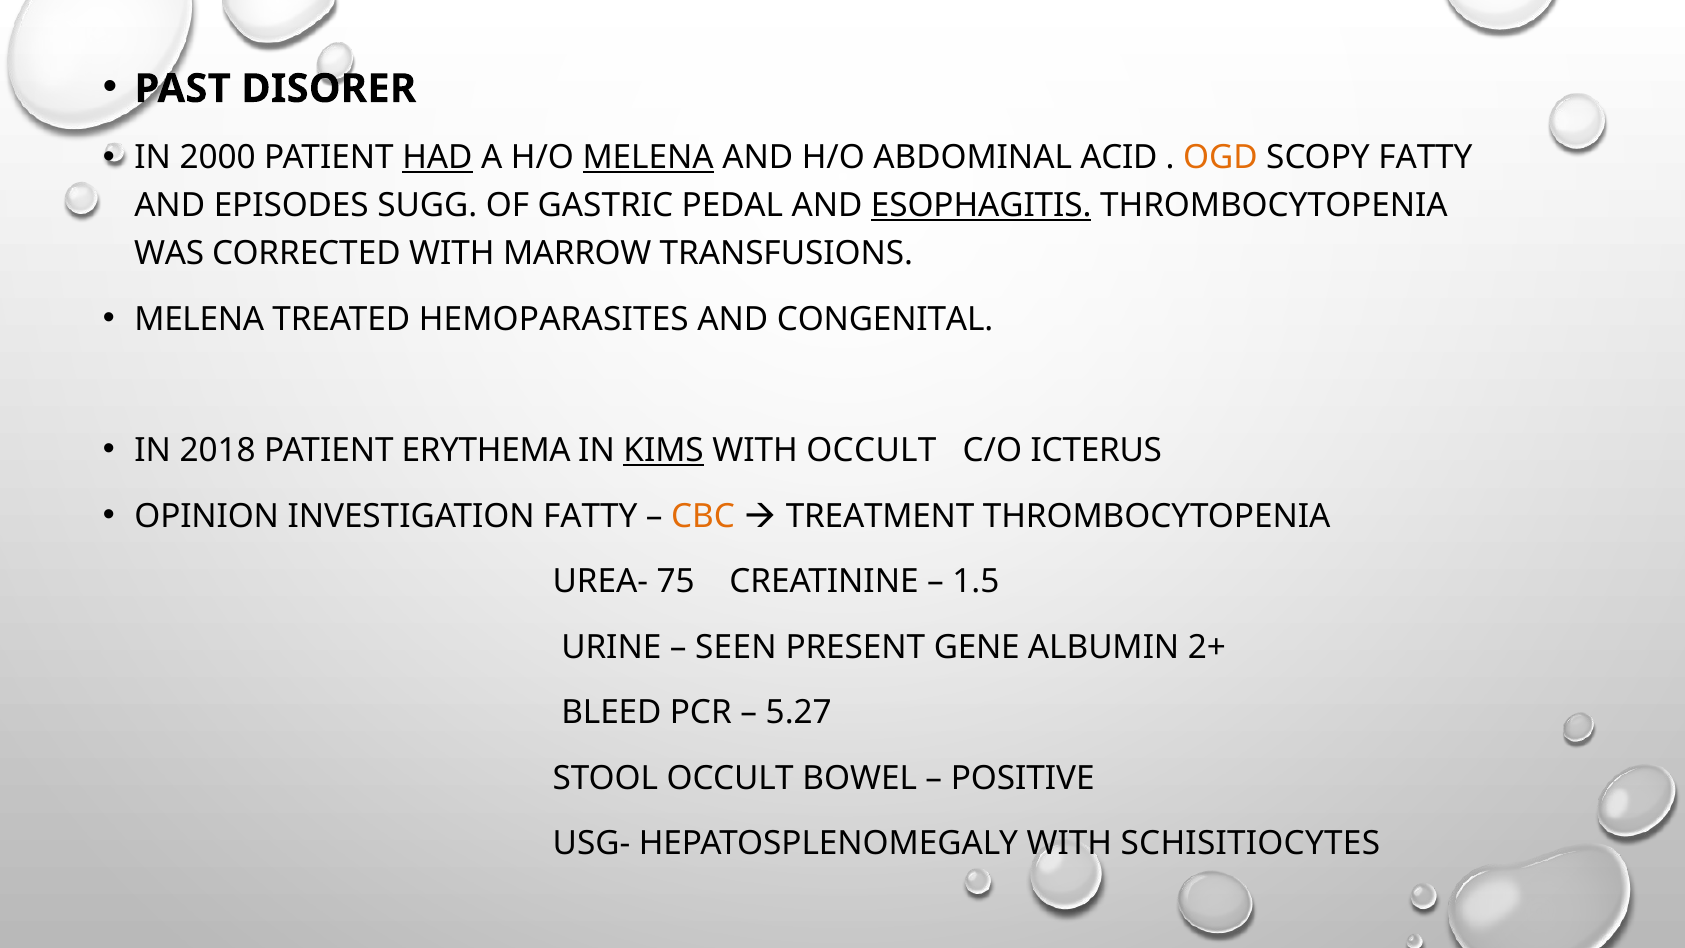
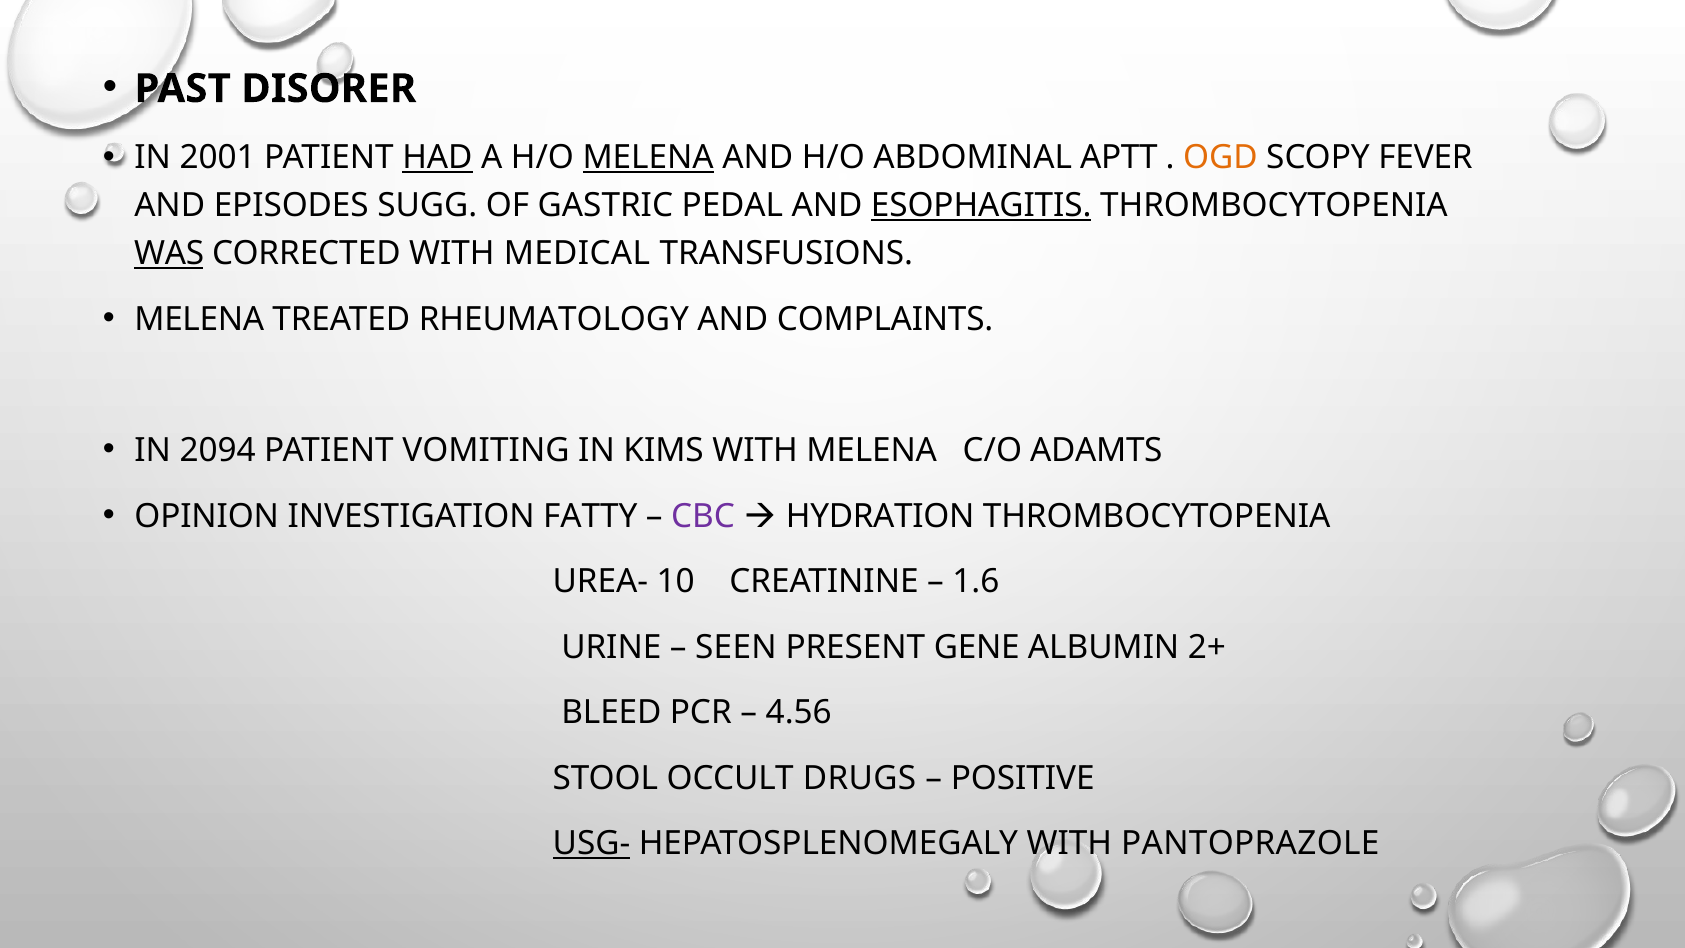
2000: 2000 -> 2001 (218, 158)
ACID: ACID -> APTT (1119, 158)
SCOPY FATTY: FATTY -> FEVER (1425, 158)
WAS underline: none -> present (169, 254)
MARROW: MARROW -> MEDICAL (577, 254)
HEMOPARASITES: HEMOPARASITES -> RHEUMATOLOGY (554, 319)
CONGENITAL: CONGENITAL -> COMPLAINTS (885, 319)
2018: 2018 -> 2094 (218, 450)
ERYTHEMA: ERYTHEMA -> VOMITING (486, 450)
KIMS underline: present -> none (664, 450)
WITH OCCULT: OCCULT -> MELENA (872, 450)
ICTERUS: ICTERUS -> ADAMTS (1096, 450)
CBC colour: orange -> purple (703, 516)
TREATMENT: TREATMENT -> HYDRATION (880, 516)
75: 75 -> 10 (676, 582)
1.5: 1.5 -> 1.6 (976, 582)
5.27: 5.27 -> 4.56 (799, 713)
BOWEL: BOWEL -> DRUGS (860, 778)
USG- underline: none -> present (591, 844)
SCHISITIOCYTES: SCHISITIOCYTES -> PANTOPRAZOLE (1250, 844)
